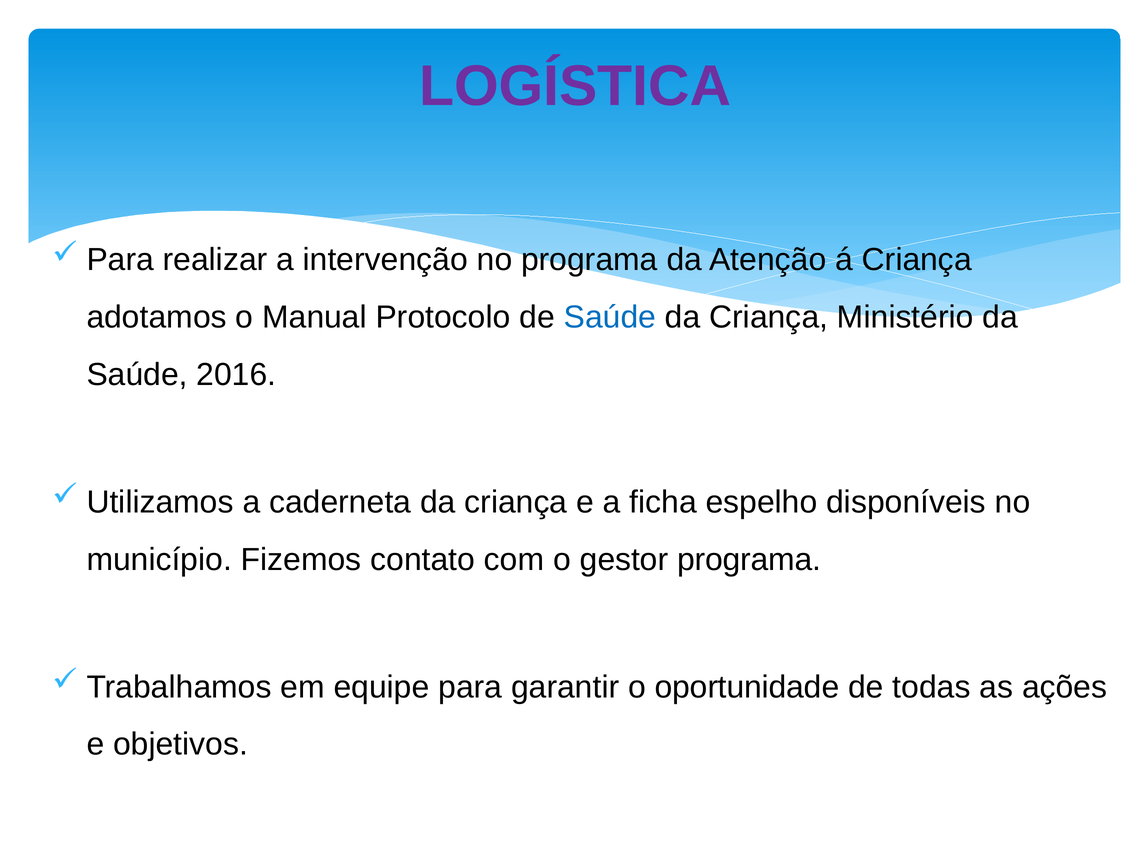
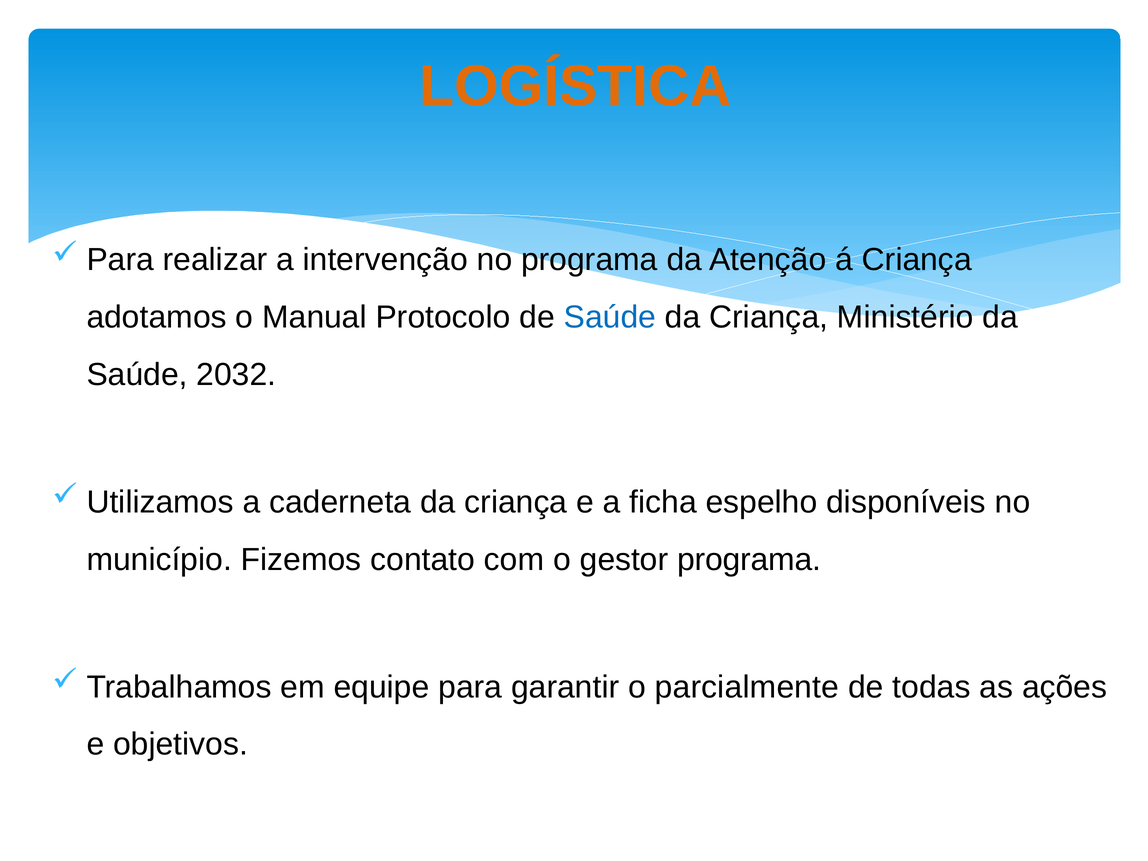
LOGÍSTICA colour: purple -> orange (575, 86)
2016: 2016 -> 2032 (236, 375)
oportunidade: oportunidade -> parcialmente (747, 687)
